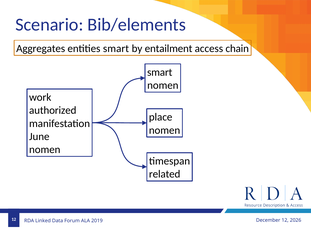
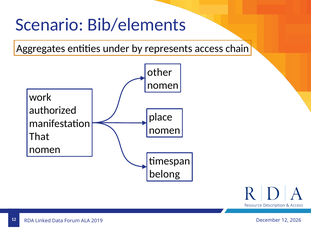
entities smart: smart -> under (116, 49)
entailment: entailment -> represents (169, 49)
smart: smart -> other (160, 72)
June: June -> That (39, 137)
related: related -> belong (165, 174)
